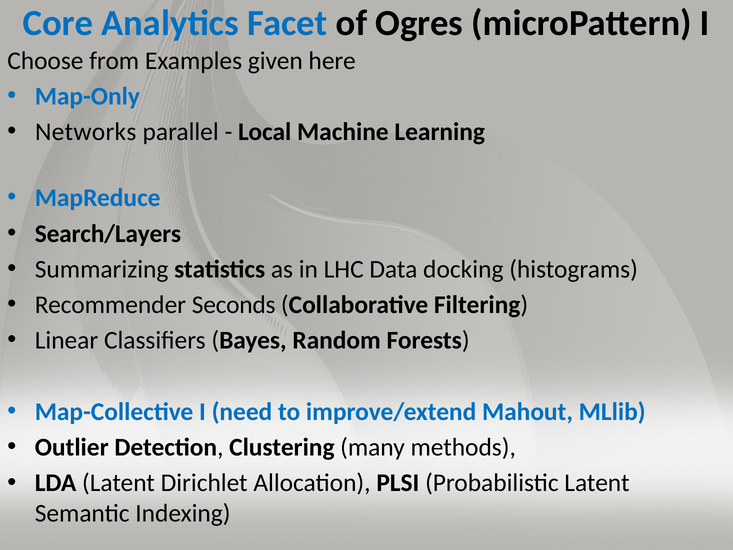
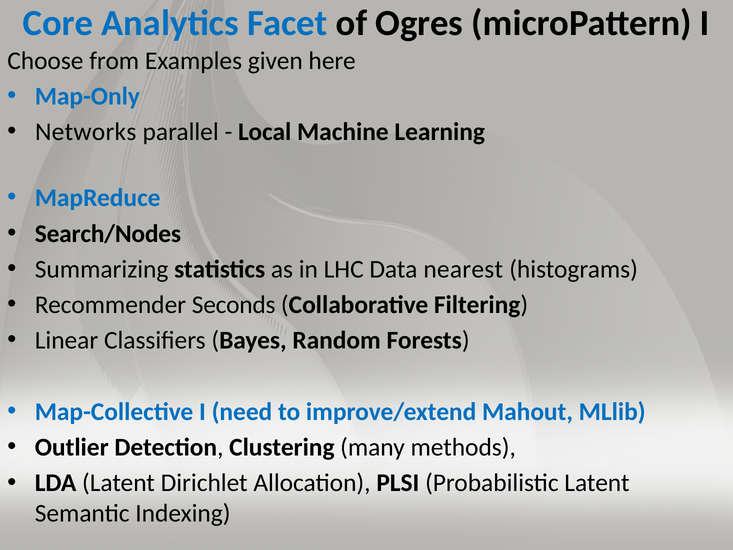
Search/Layers: Search/Layers -> Search/Nodes (108, 234)
docking: docking -> nearest (463, 269)
